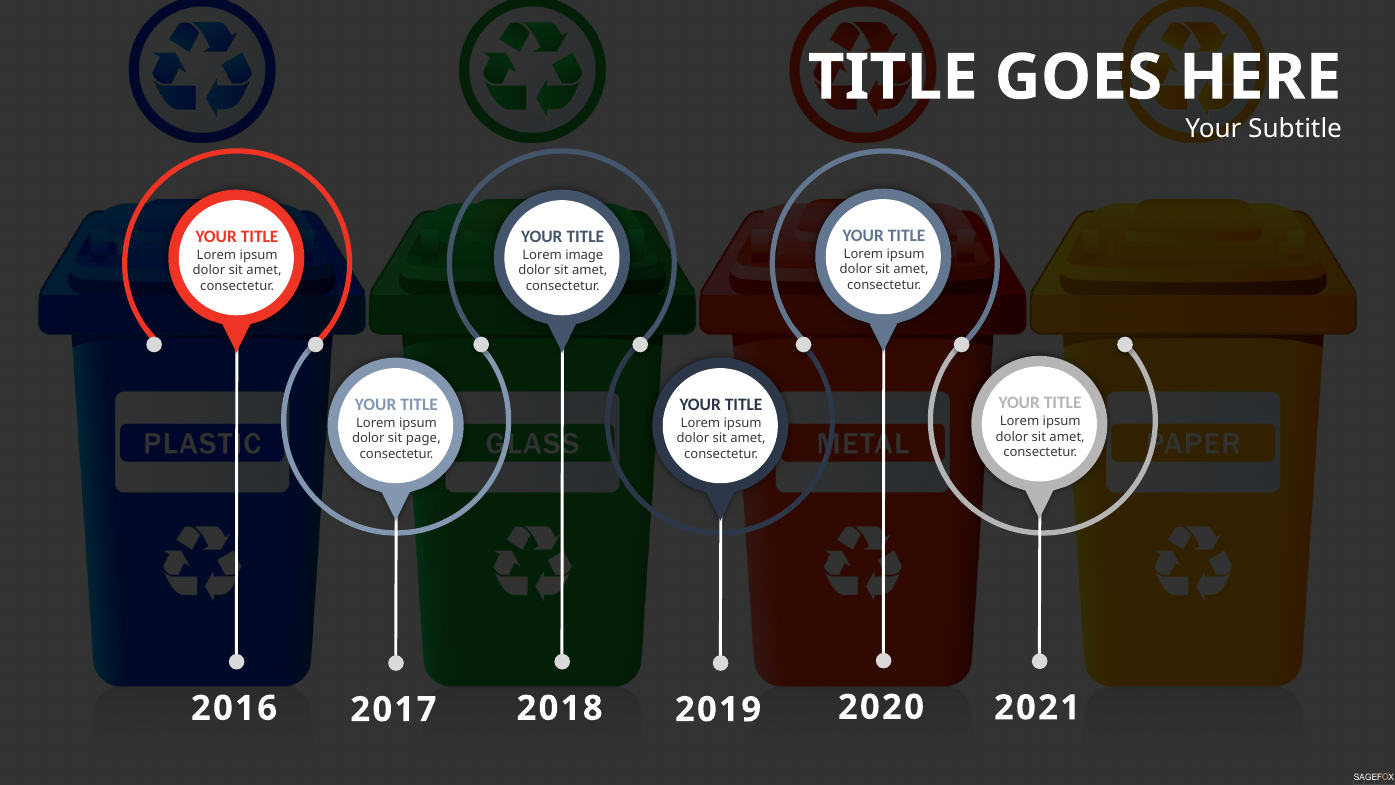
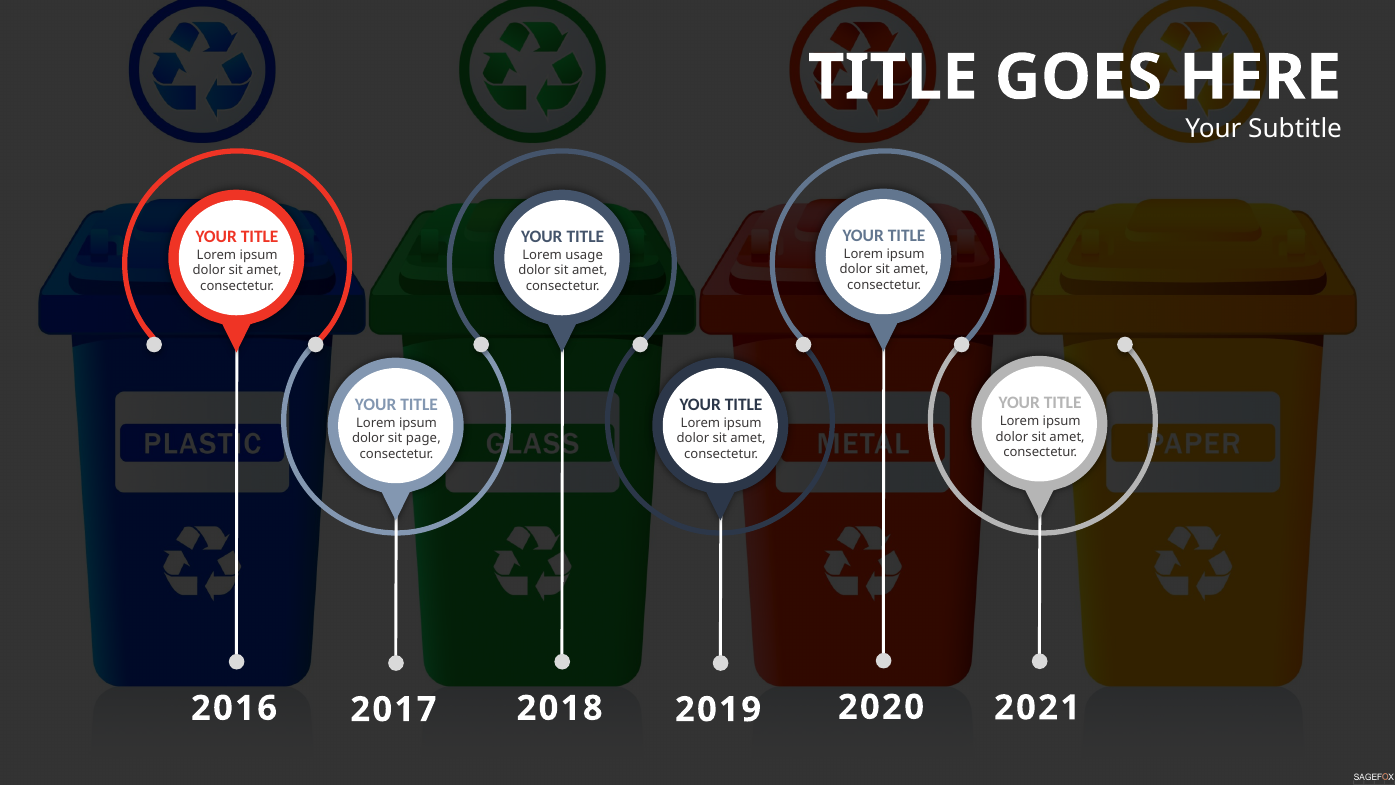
image: image -> usage (584, 255)
